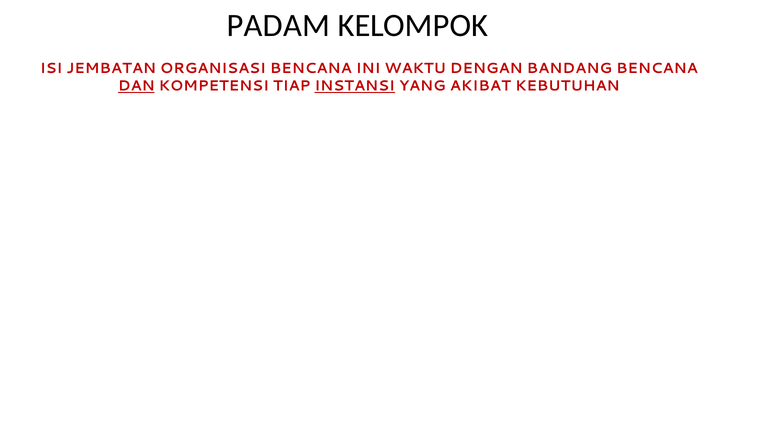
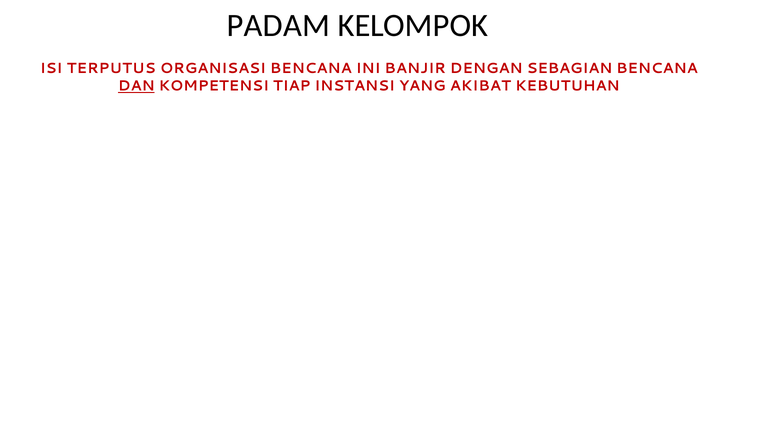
JEMBATAN: JEMBATAN -> TERPUTUS (111, 68)
WAKTU: WAKTU -> BANJIR (415, 68)
BANDANG: BANDANG -> SEBAGIAN (569, 68)
INSTANSI underline: present -> none (355, 86)
